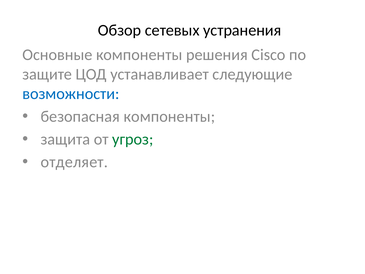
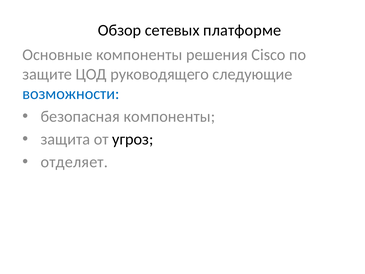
устранения: устранения -> платформе (242, 30)
устанавливает: устанавливает -> руководящего (160, 74)
угроз colour: green -> black (133, 139)
